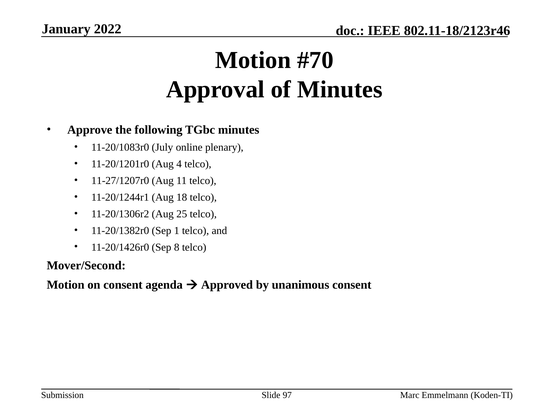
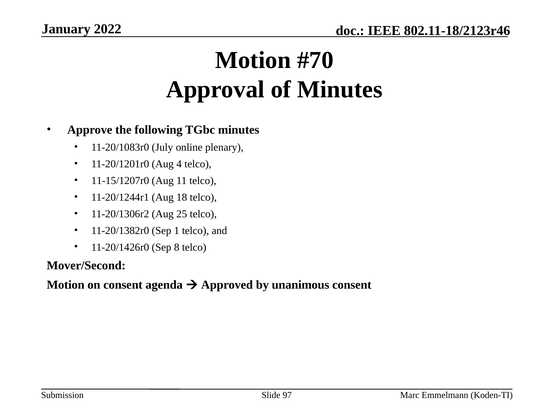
11-27/1207r0: 11-27/1207r0 -> 11-15/1207r0 (120, 181)
